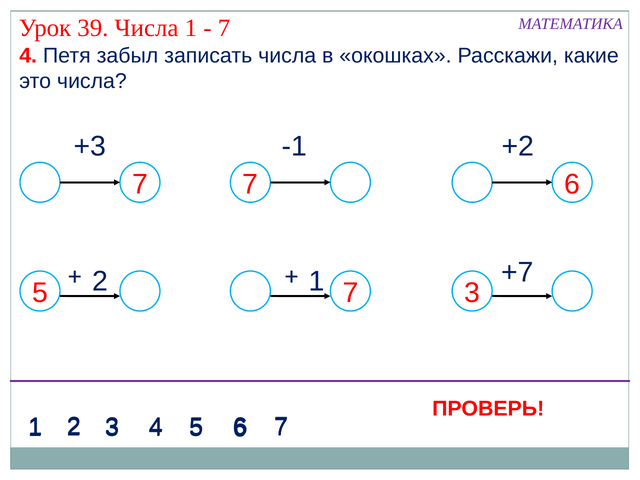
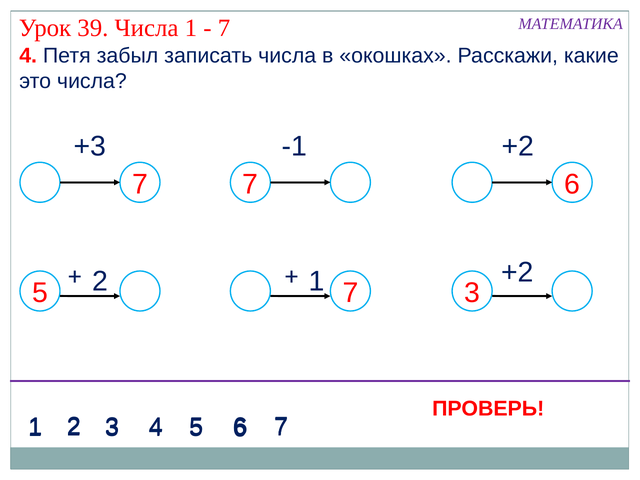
1 +7: +7 -> +2 (517, 272)
